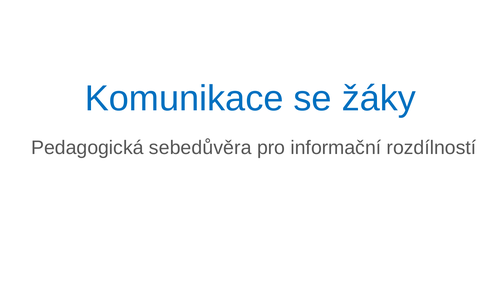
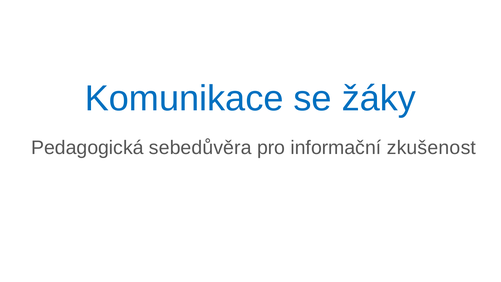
rozdílností: rozdílností -> zkušenost (431, 147)
